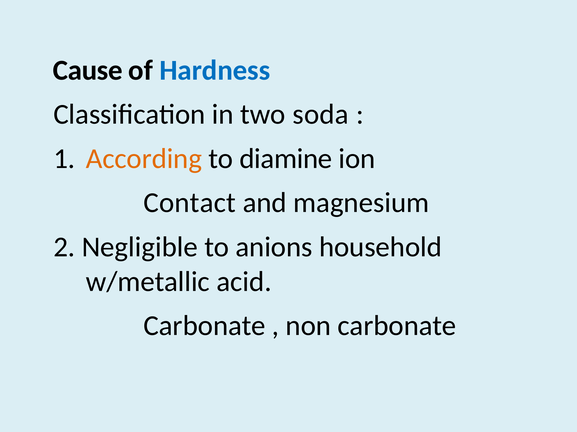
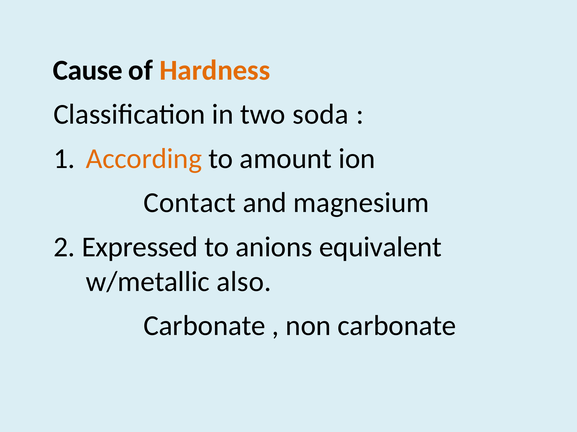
Hardness colour: blue -> orange (215, 70)
diamine: diamine -> amount (286, 159)
Negligible: Negligible -> Expressed (140, 247)
household: household -> equivalent (381, 247)
acid: acid -> also (244, 282)
